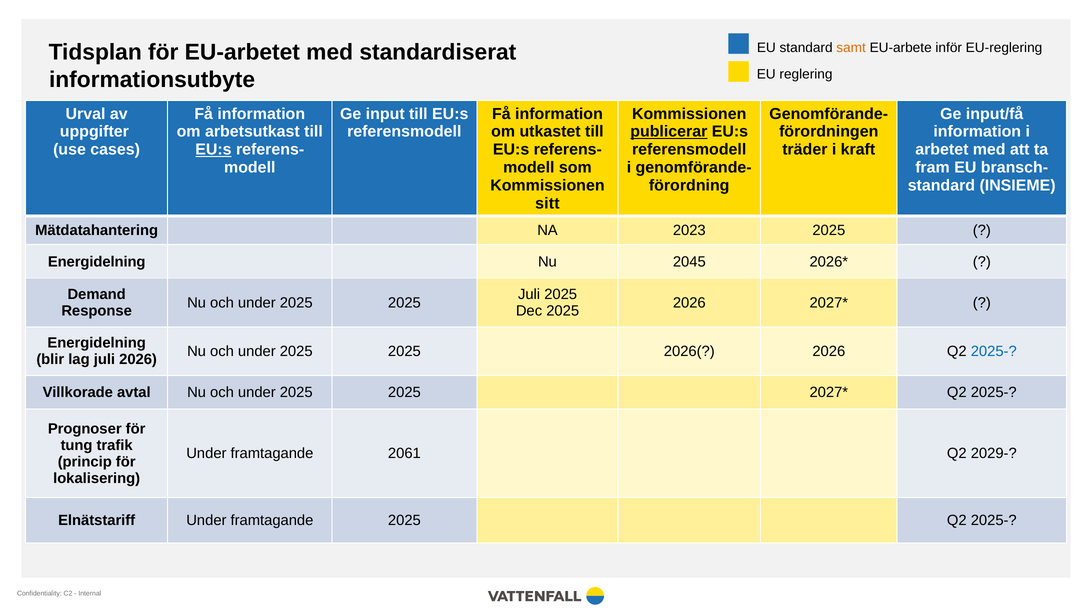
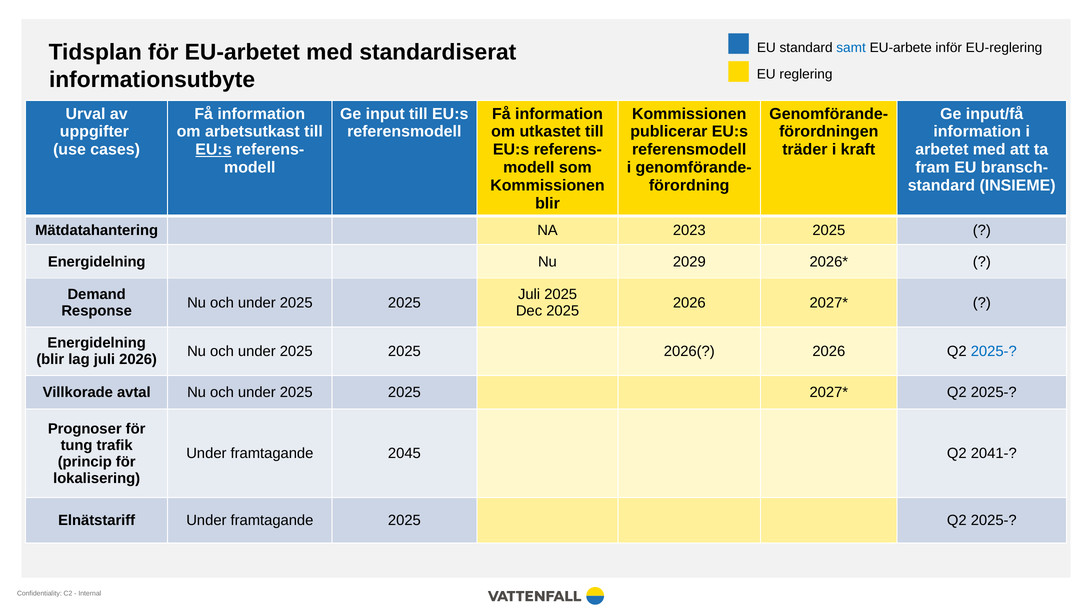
samt colour: orange -> blue (851, 48)
publicerar underline: present -> none (669, 132)
sitt: sitt -> blir (547, 203)
2045: 2045 -> 2029 (689, 262)
2061: 2061 -> 2045 (404, 454)
2029-: 2029- -> 2041- (994, 454)
